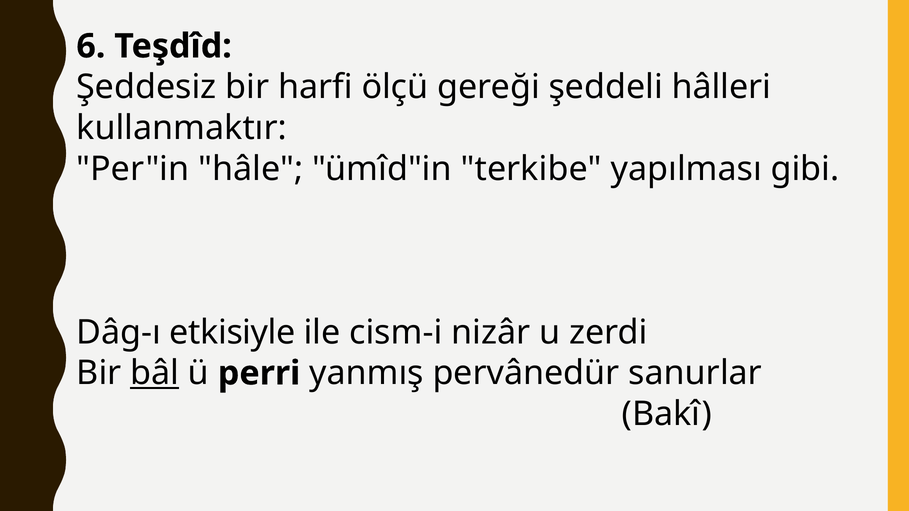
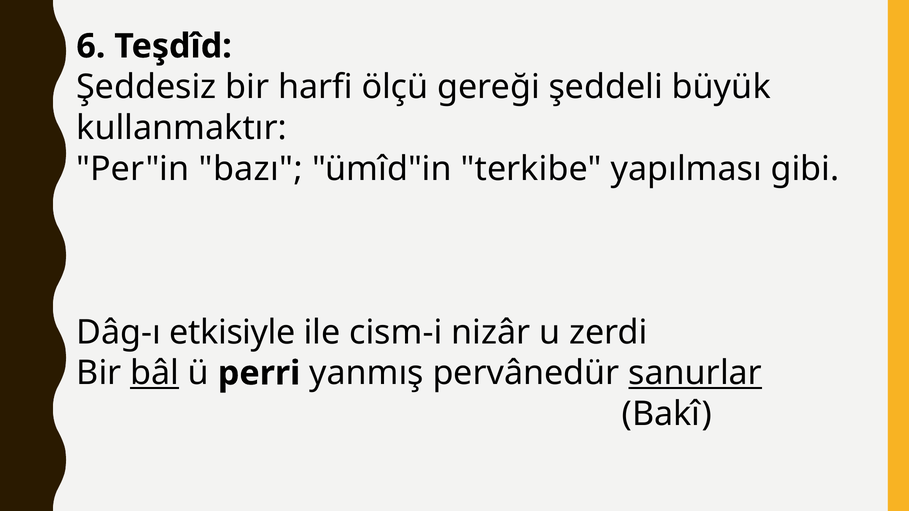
hâlleri: hâlleri -> büyük (721, 87)
hâle: hâle -> bazı (251, 169)
sanurlar underline: none -> present (695, 373)
